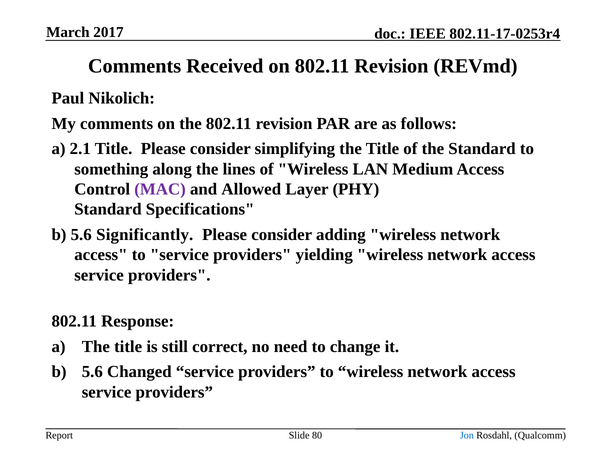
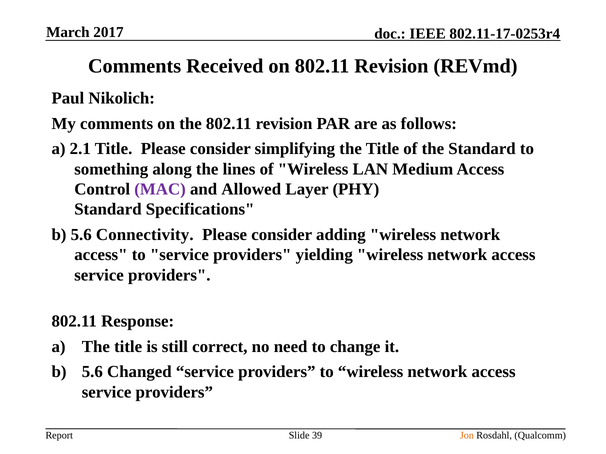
Significantly: Significantly -> Connectivity (145, 235)
80: 80 -> 39 (317, 436)
Jon colour: blue -> orange (467, 436)
